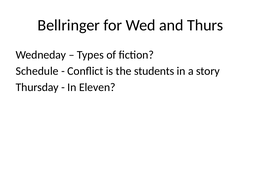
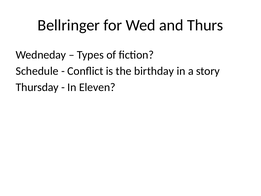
students: students -> birthday (154, 71)
